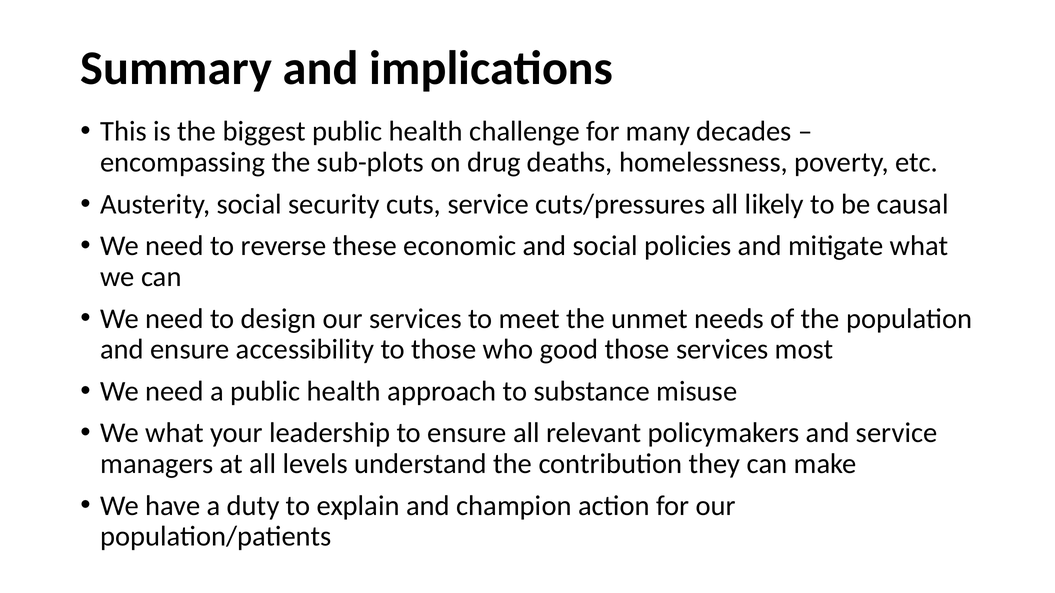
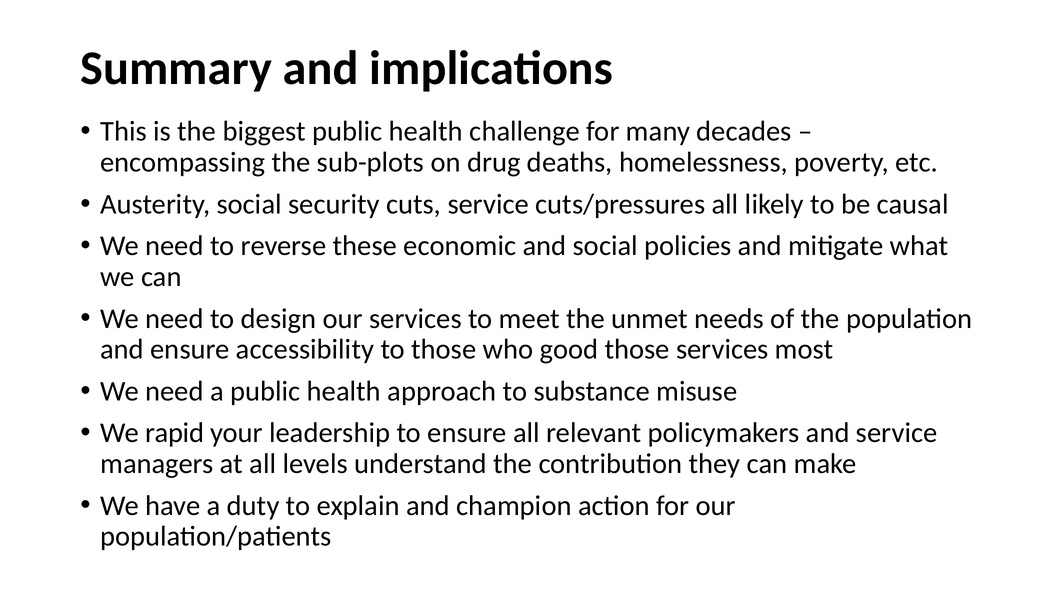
We what: what -> rapid (175, 433)
